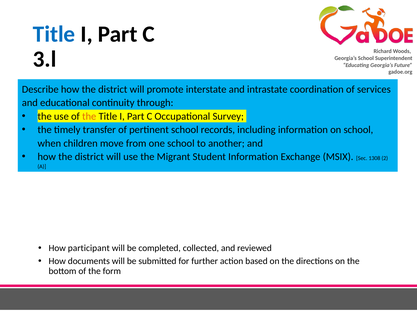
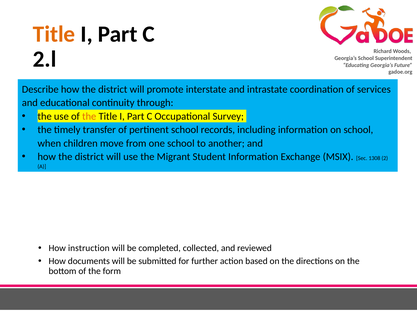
Title colour: blue -> orange (54, 34)
3.l: 3.l -> 2.l (45, 59)
participant: participant -> instruction (89, 248)
